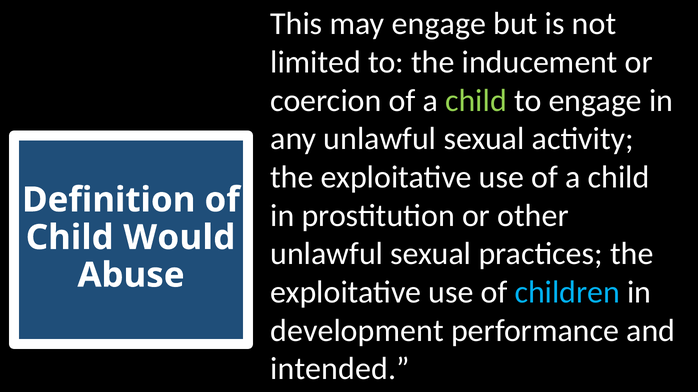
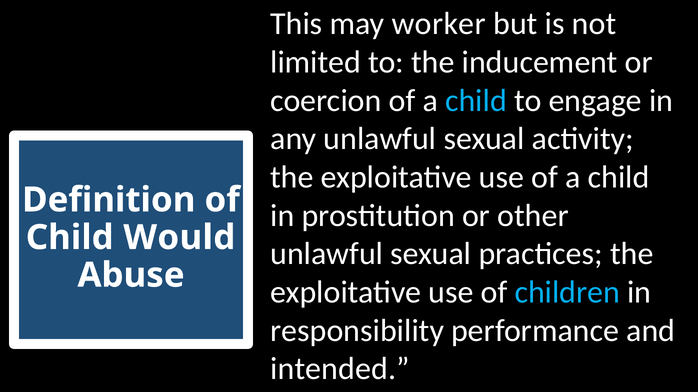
may engage: engage -> worker (439, 24)
child colour: light green -> light blue (476, 101)
development: development -> responsibility (357, 331)
